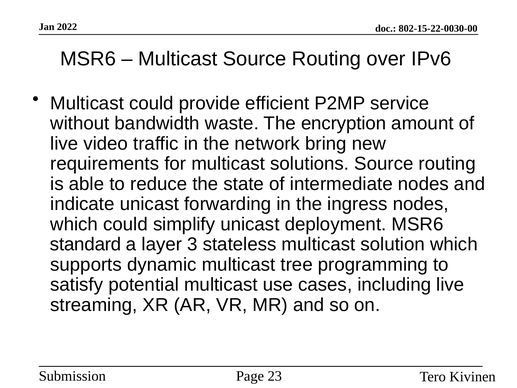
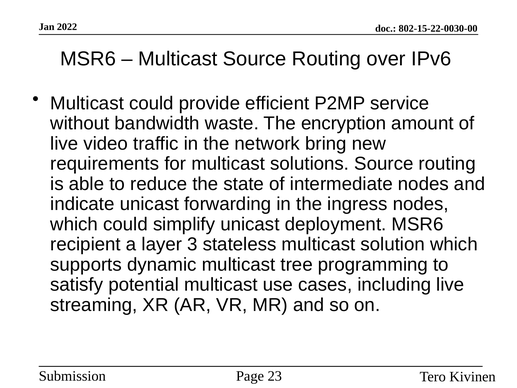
standard: standard -> recipient (86, 244)
